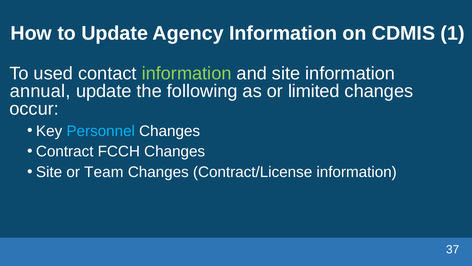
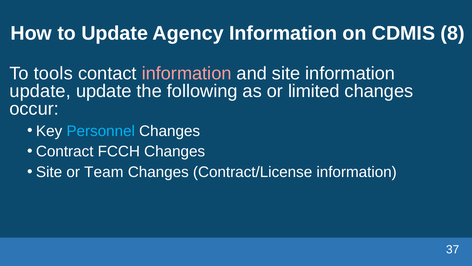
1: 1 -> 8 (453, 33)
used: used -> tools (53, 73)
information colour: light green -> pink (187, 73)
annual: annual -> update (40, 91)
